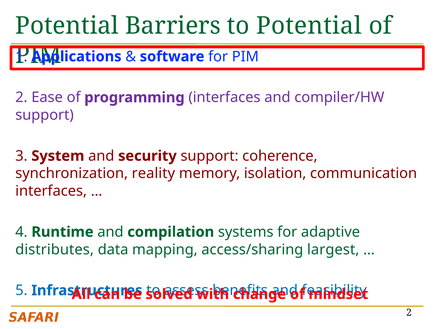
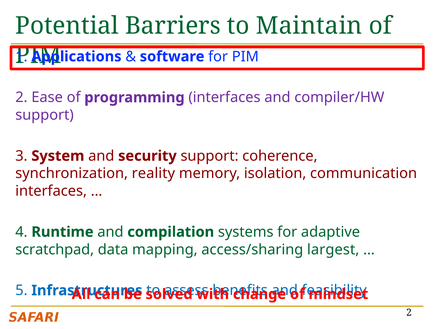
to Potential: Potential -> Maintain (309, 26)
distributes: distributes -> scratchpad (55, 249)
